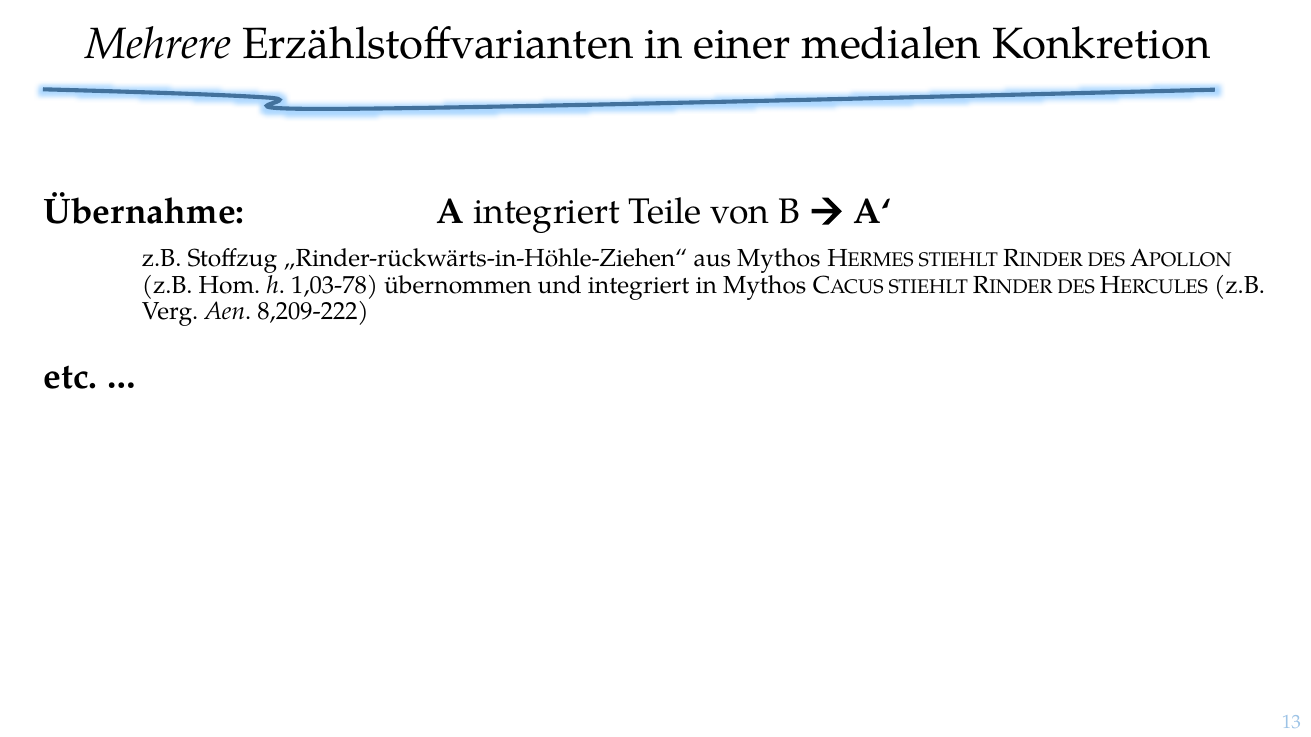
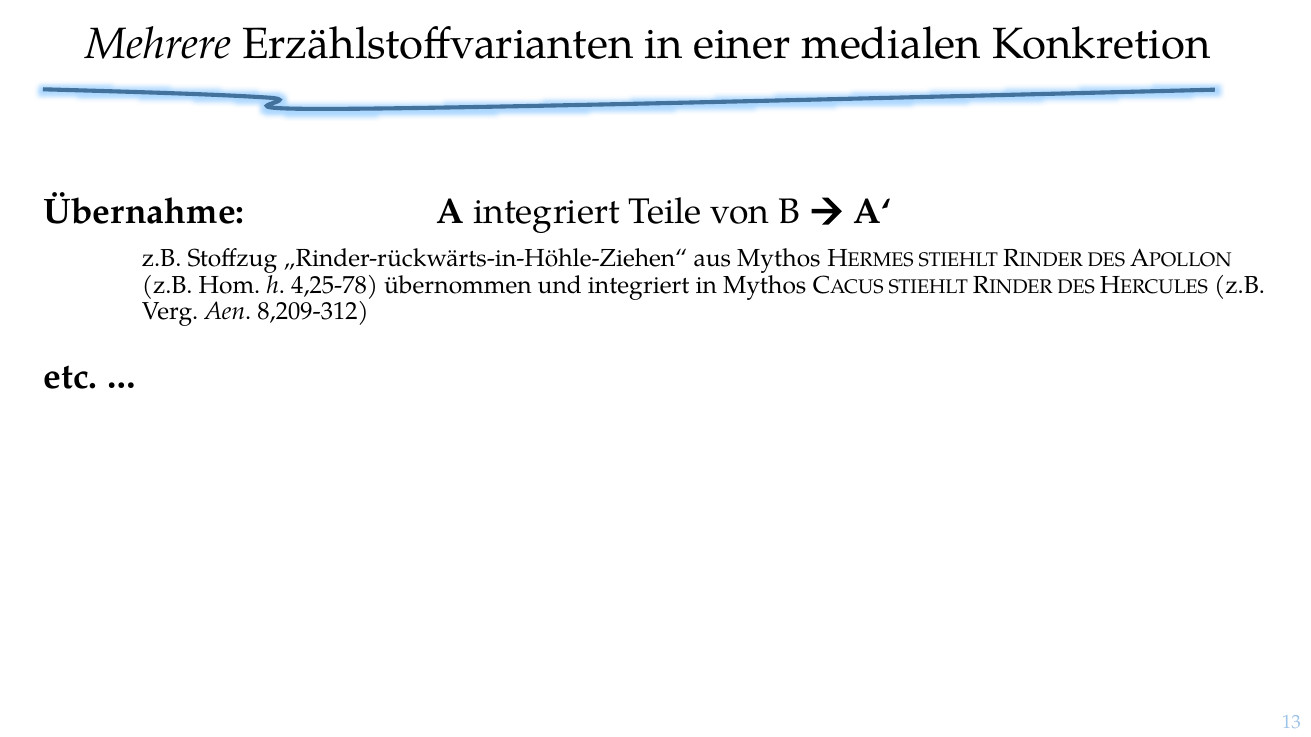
1,03-78: 1,03-78 -> 4,25-78 (335, 285)
8,209-222: 8,209-222 -> 8,209-312 (313, 312)
